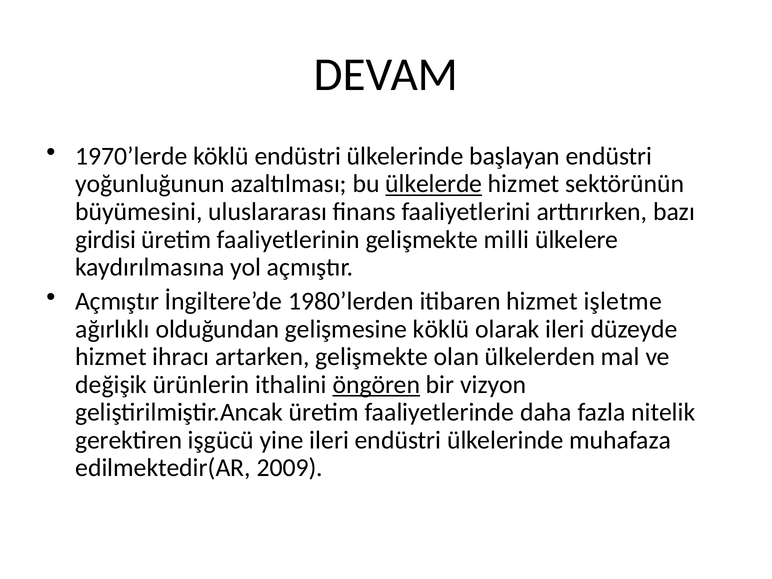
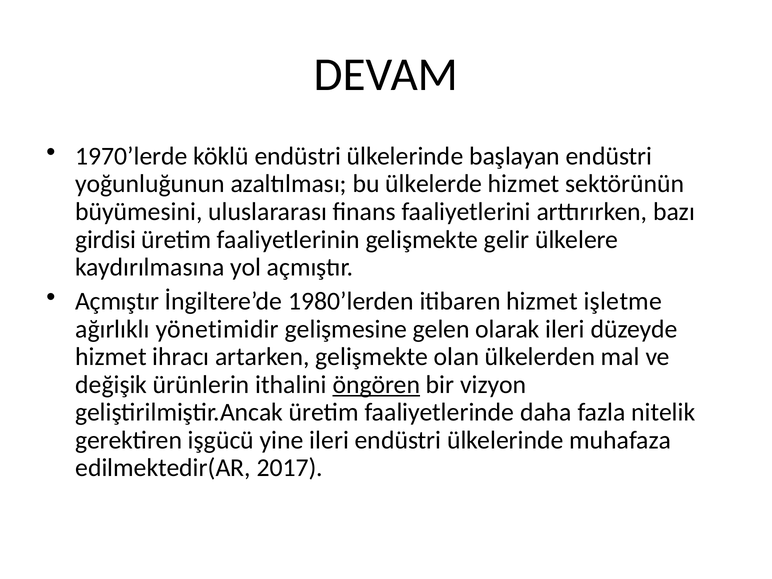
ülkelerde underline: present -> none (434, 184)
milli: milli -> gelir (507, 240)
olduğundan: olduğundan -> yönetimidir (217, 329)
gelişmesine köklü: köklü -> gelen (441, 329)
2009: 2009 -> 2017 (290, 468)
